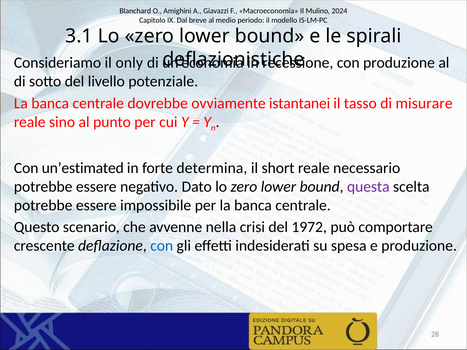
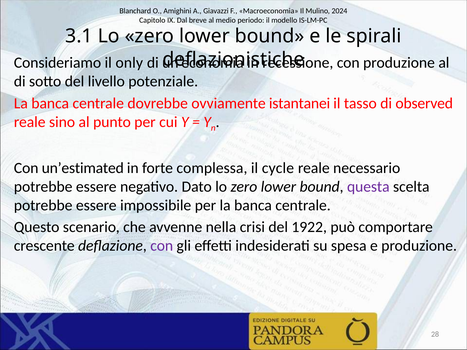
misurare: misurare -> observed (424, 103)
determina: determina -> complessa (212, 168)
short: short -> cycle (278, 168)
1972: 1972 -> 1922 (309, 227)
con colour: blue -> purple (162, 246)
